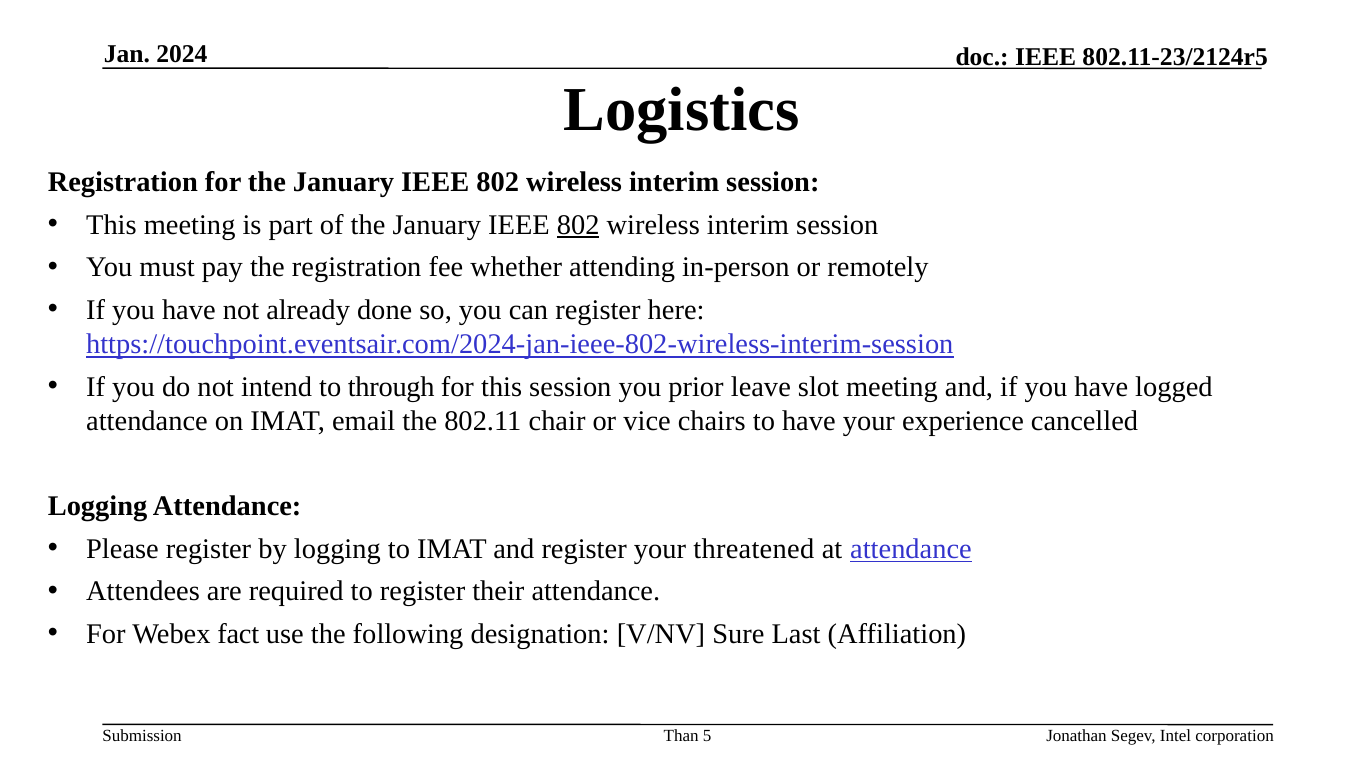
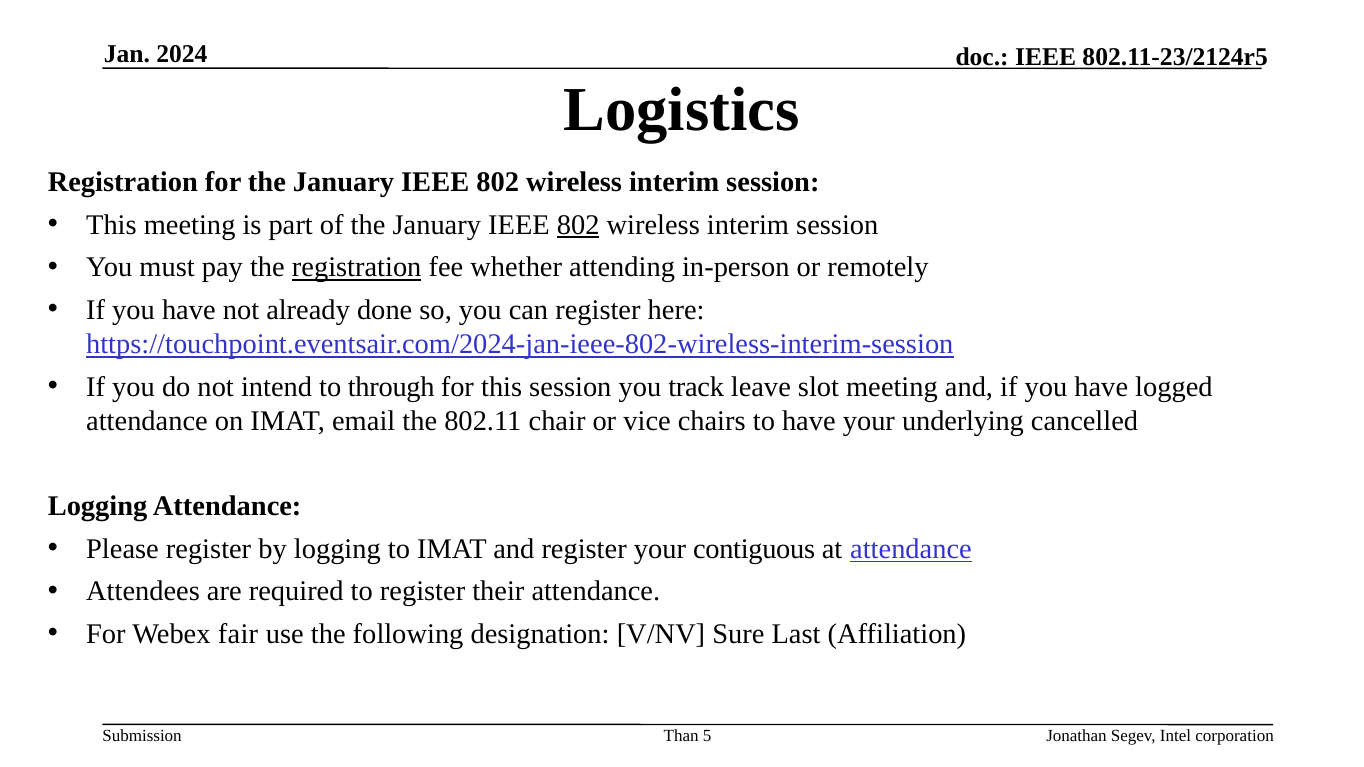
registration underline: none -> present (357, 268)
prior: prior -> track (696, 387)
experience: experience -> underlying (963, 421)
threatened: threatened -> contiguous (754, 549)
fact: fact -> fair (238, 634)
